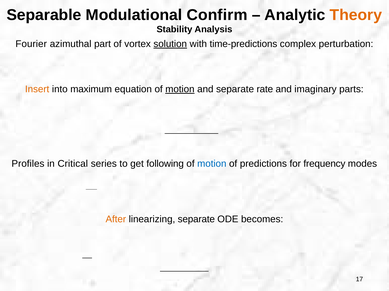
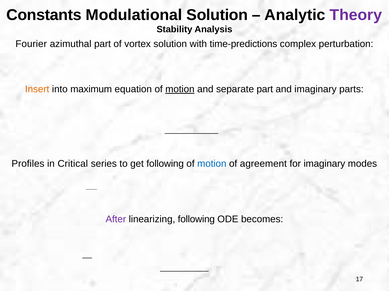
Separable: Separable -> Constants (44, 15)
Modulational Confirm: Confirm -> Solution (217, 15)
Theory colour: orange -> purple (356, 15)
solution underline: present -> none (170, 44)
separate rate: rate -> part (265, 89)
predictions: predictions -> agreement (263, 164)
for frequency: frequency -> imaginary (324, 164)
After colour: orange -> purple (116, 220)
linearizing separate: separate -> following (196, 220)
